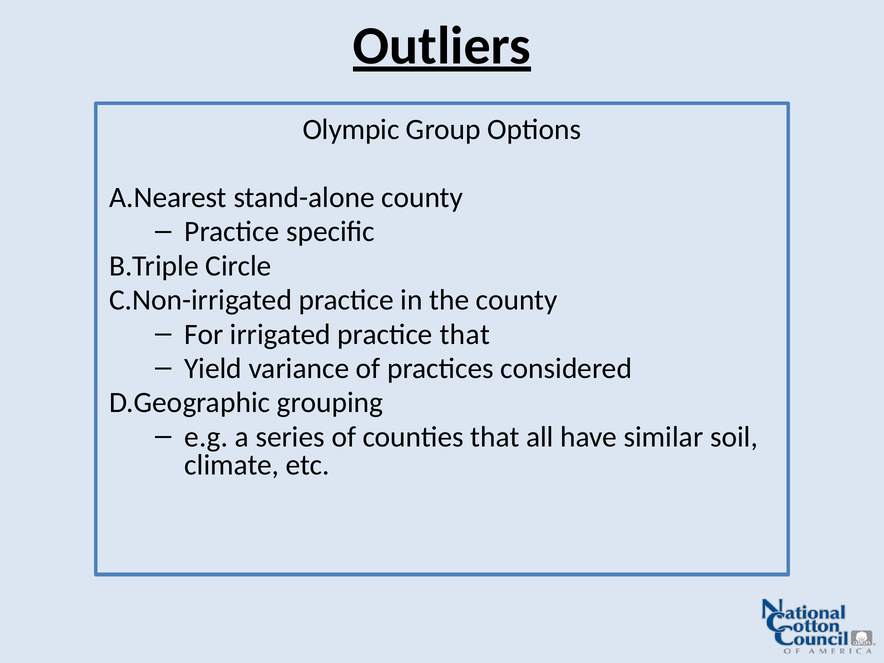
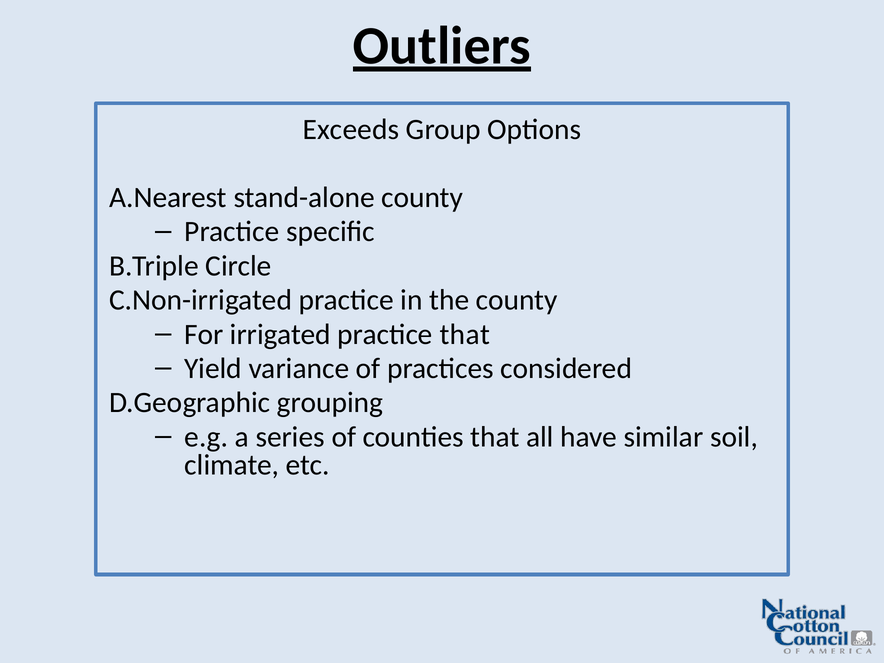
Olympic: Olympic -> Exceeds (351, 129)
